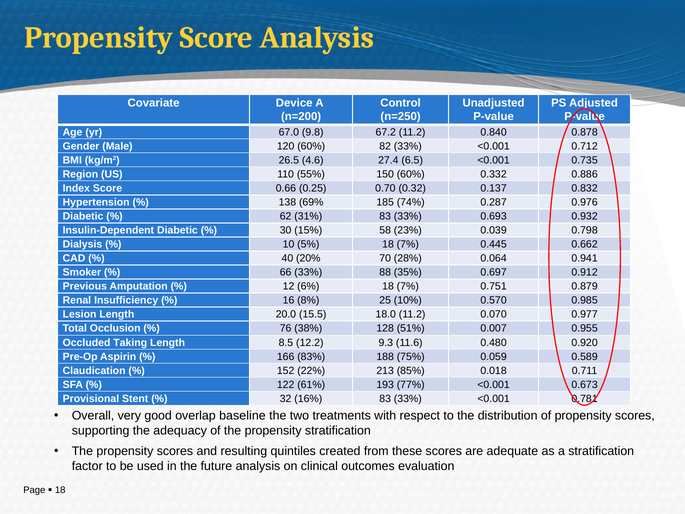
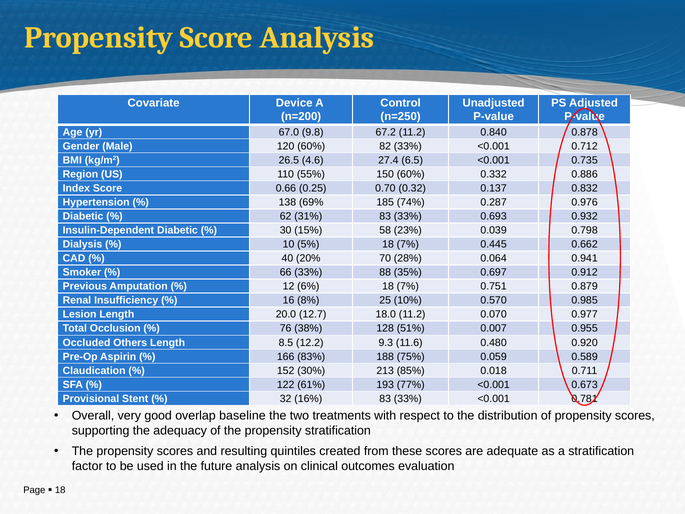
15.5: 15.5 -> 12.7 (313, 314)
Taking: Taking -> Others (130, 342)
22%: 22% -> 30% (311, 370)
